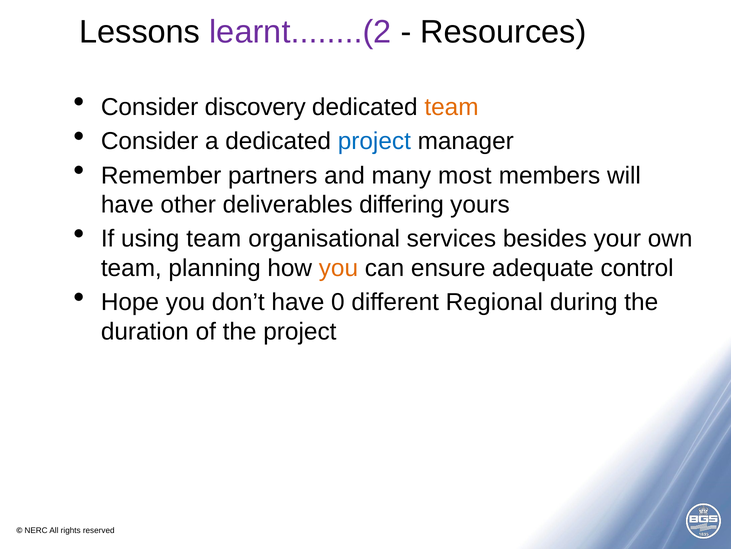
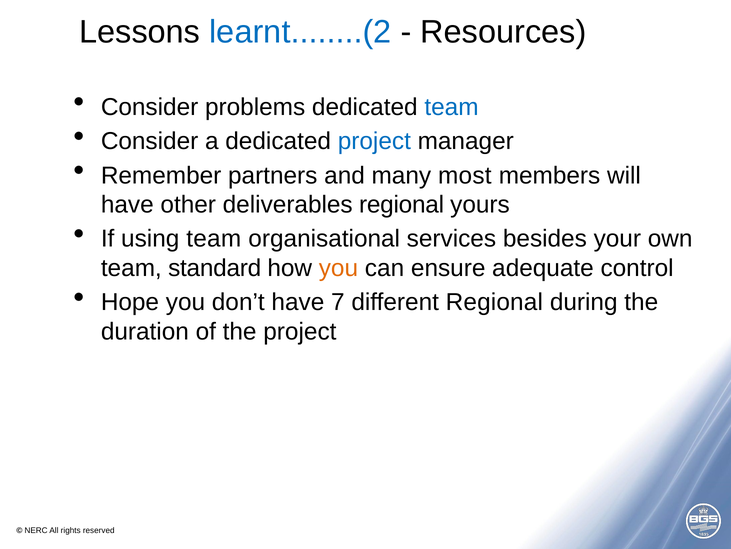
learnt........(2 colour: purple -> blue (300, 32)
discovery: discovery -> problems (255, 107)
team colour: orange -> blue (451, 107)
deliverables differing: differing -> regional (402, 204)
planning: planning -> standard (215, 268)
0: 0 -> 7 (338, 302)
